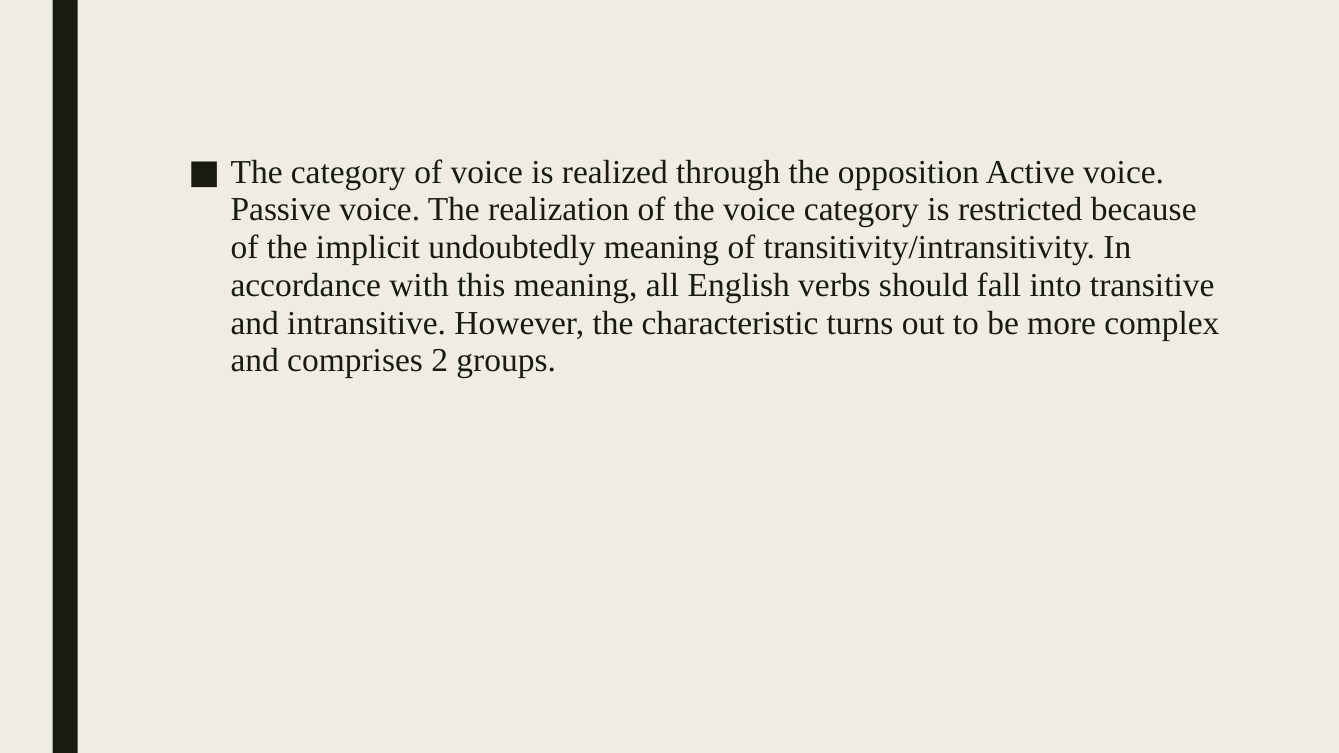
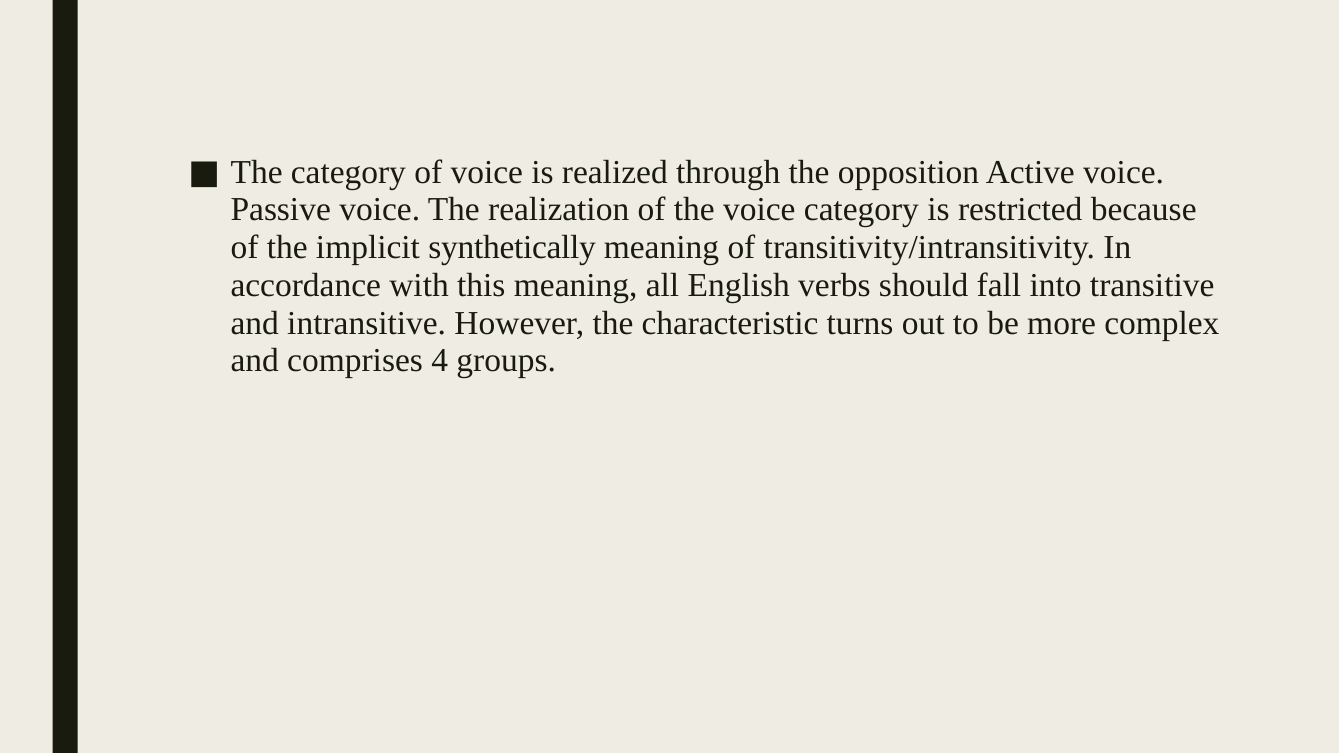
undoubtedly: undoubtedly -> synthetically (512, 248)
2: 2 -> 4 (440, 361)
